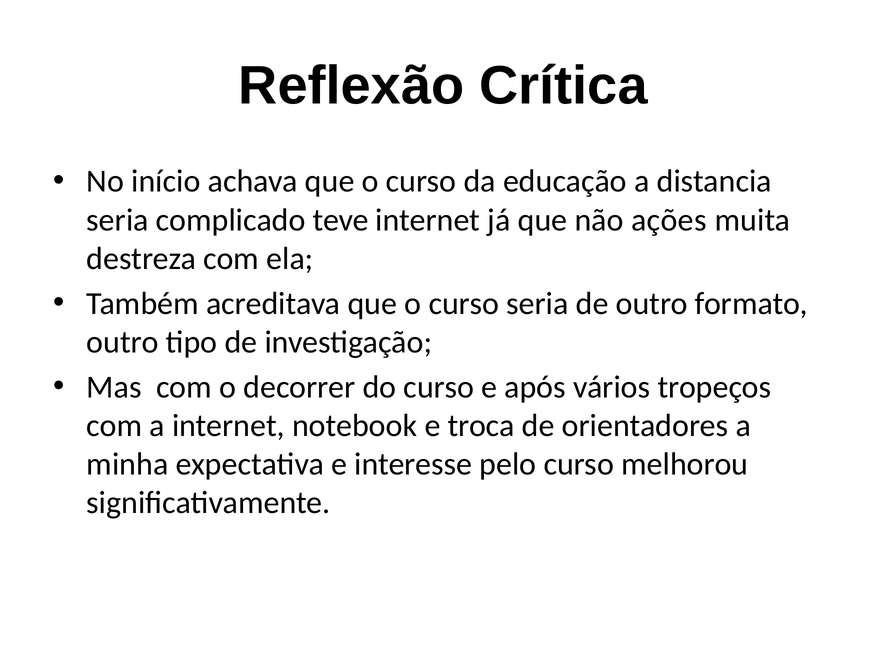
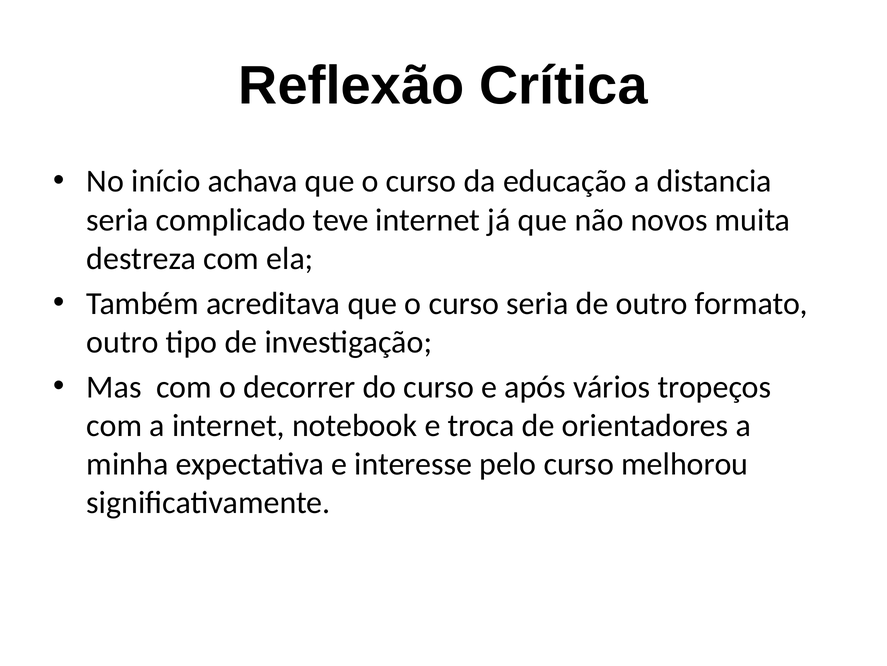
ações: ações -> novos (669, 220)
